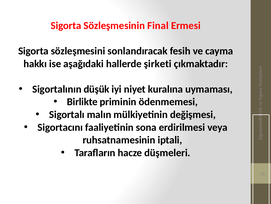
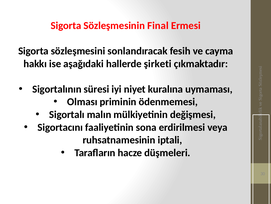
düşük: düşük -> süresi (96, 89)
Birlikte: Birlikte -> Olması (82, 102)
